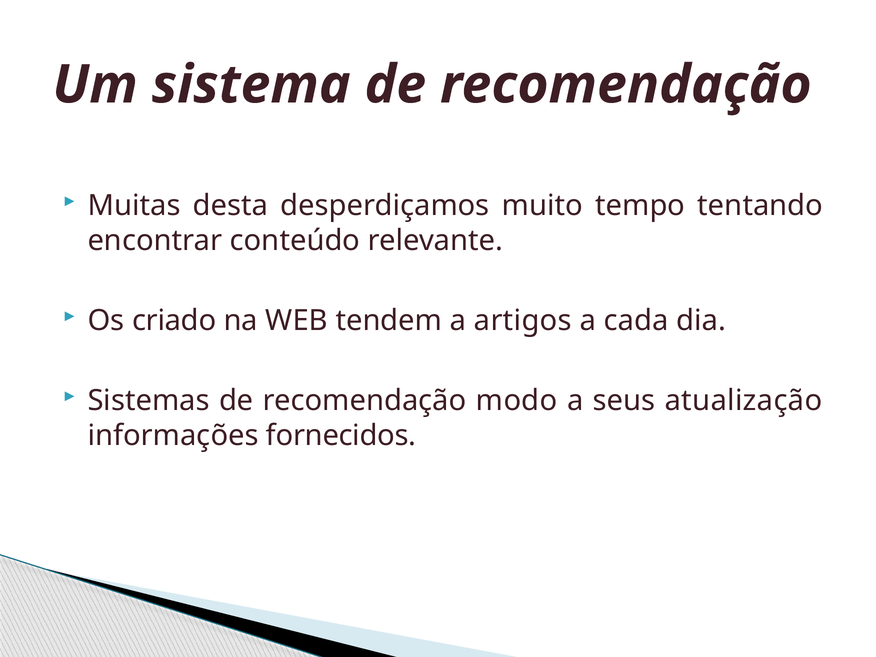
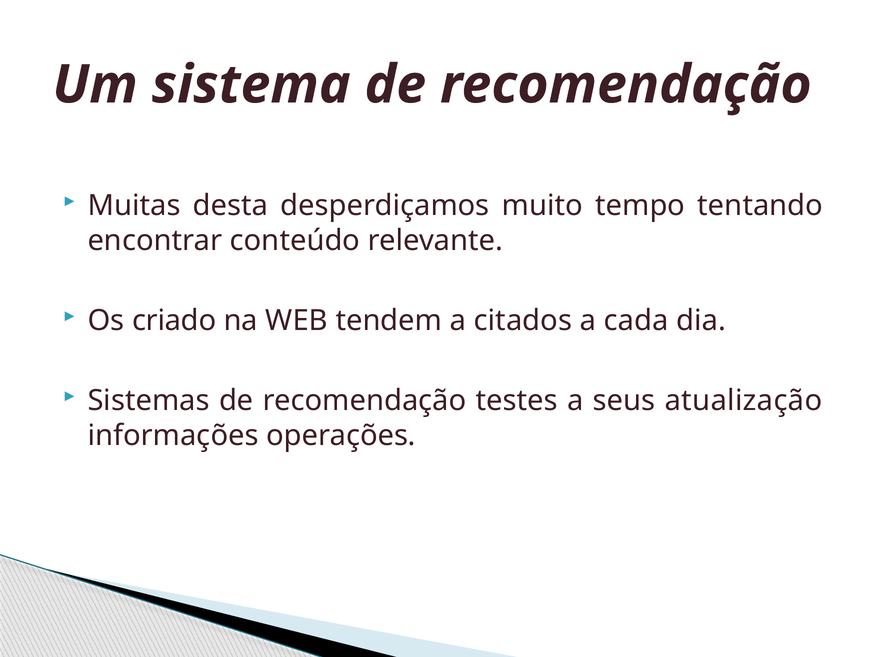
artigos: artigos -> citados (523, 321)
modo: modo -> testes (517, 400)
fornecidos: fornecidos -> operações (341, 435)
